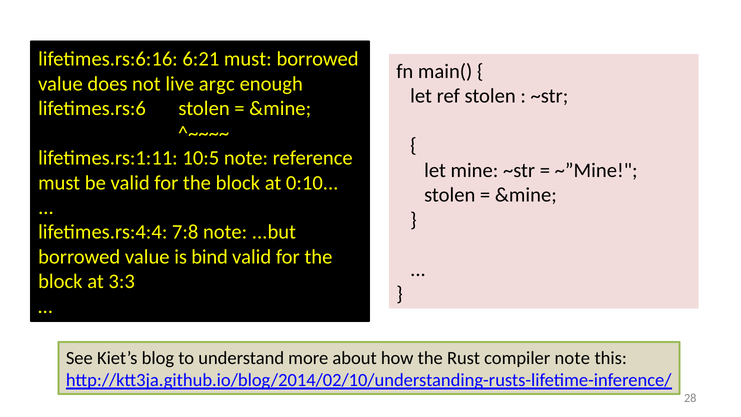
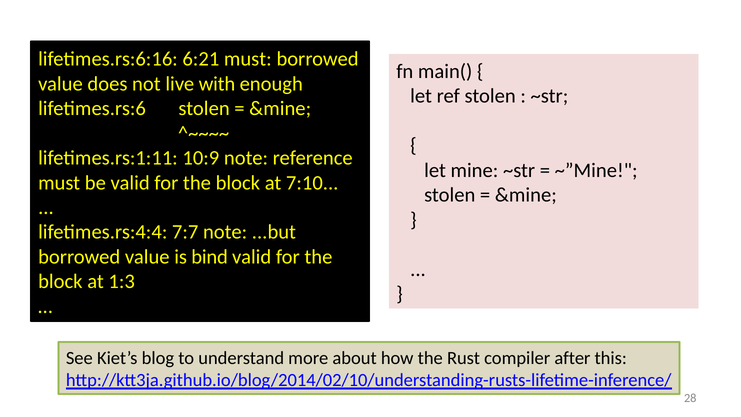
argc: argc -> with (217, 84)
10:5: 10:5 -> 10:9 (201, 158)
0:10: 0:10 -> 7:10 (312, 183)
7:8: 7:8 -> 7:7 (185, 232)
3:3: 3:3 -> 1:3 (122, 281)
compiler note: note -> after (572, 358)
